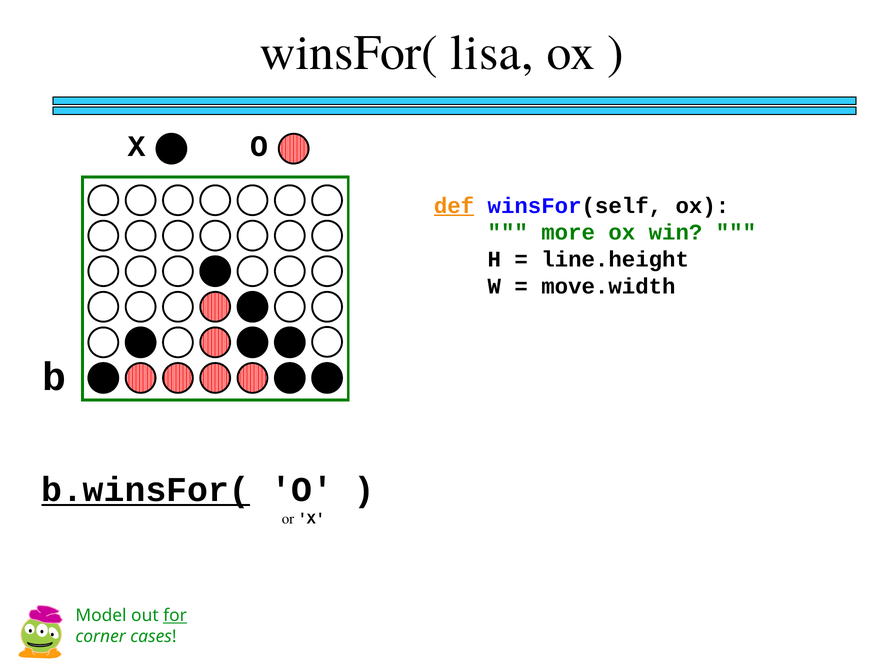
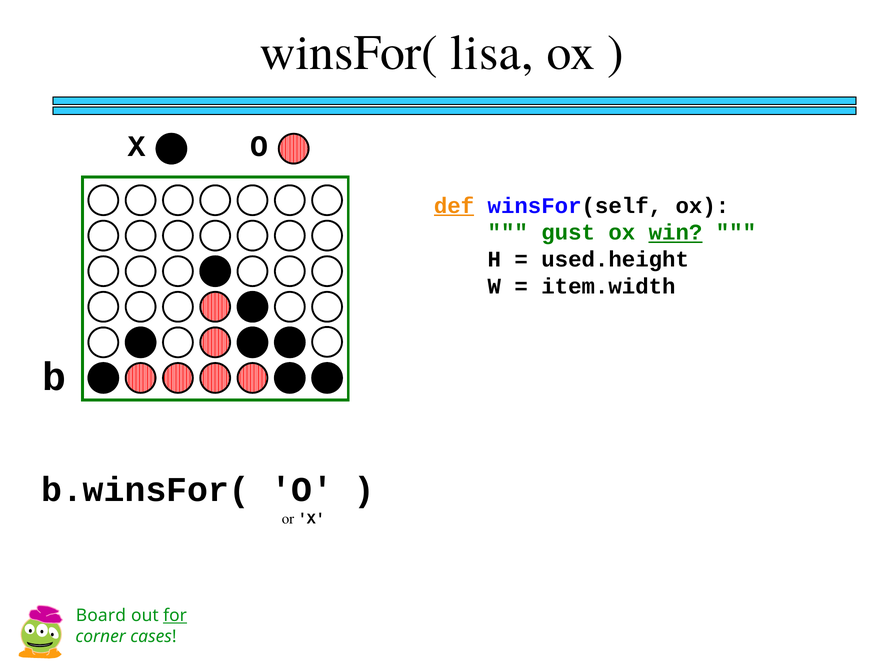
more: more -> gust (568, 233)
win underline: none -> present (676, 233)
line.height: line.height -> used.height (615, 260)
move.width: move.width -> item.width (608, 286)
b.winsFor( underline: present -> none (146, 490)
Model: Model -> Board (101, 616)
